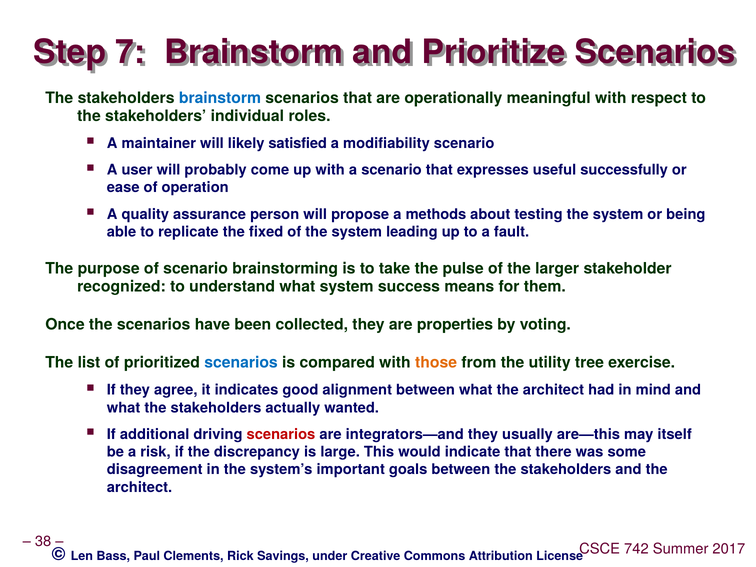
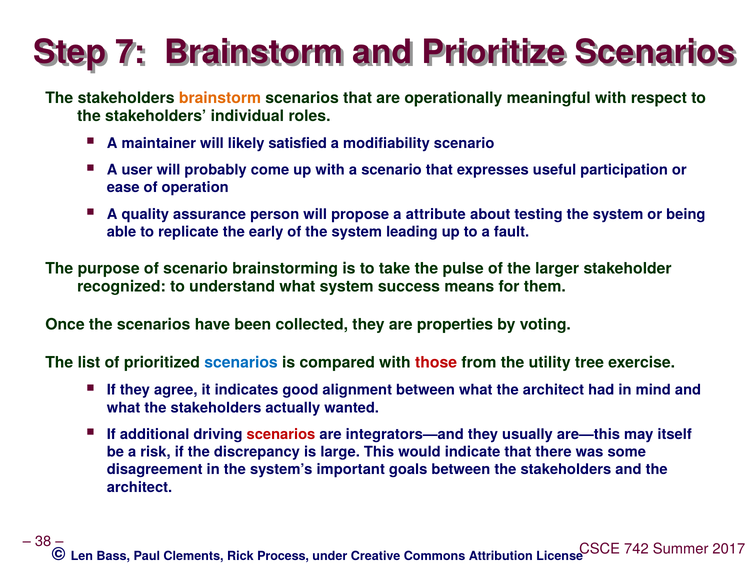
brainstorm colour: blue -> orange (220, 98)
successfully: successfully -> participation (624, 170)
methods: methods -> attribute (436, 214)
fixed: fixed -> early (266, 232)
those colour: orange -> red (436, 363)
Savings: Savings -> Process (283, 556)
